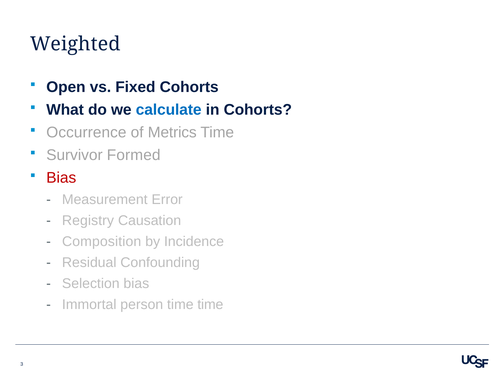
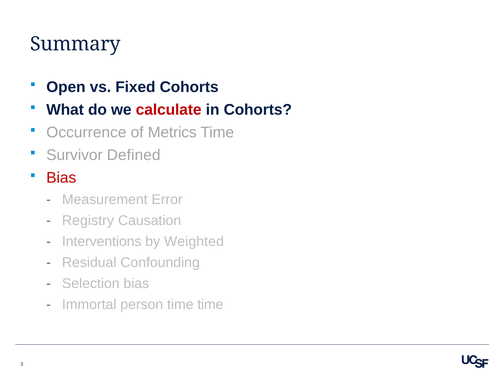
Weighted: Weighted -> Summary (75, 44)
calculate colour: blue -> red (169, 110)
Formed: Formed -> Defined (134, 155)
Composition: Composition -> Interventions (102, 242)
Incidence: Incidence -> Weighted (194, 242)
